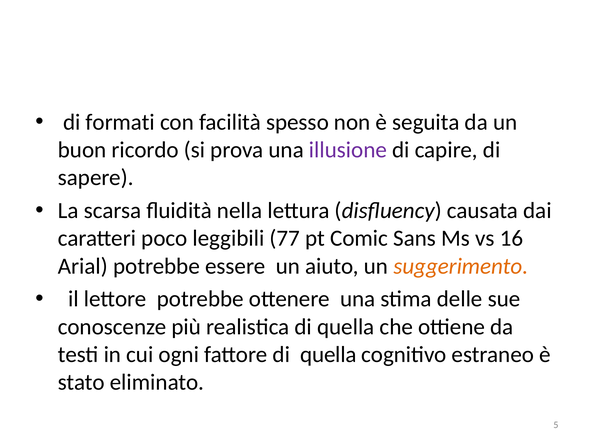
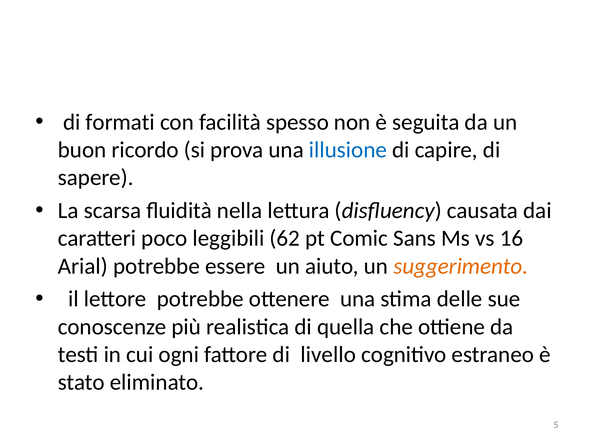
illusione colour: purple -> blue (348, 150)
77: 77 -> 62 (285, 239)
fattore di quella: quella -> livello (328, 355)
